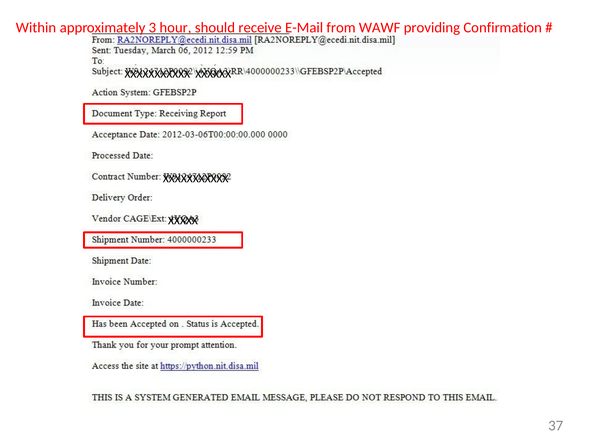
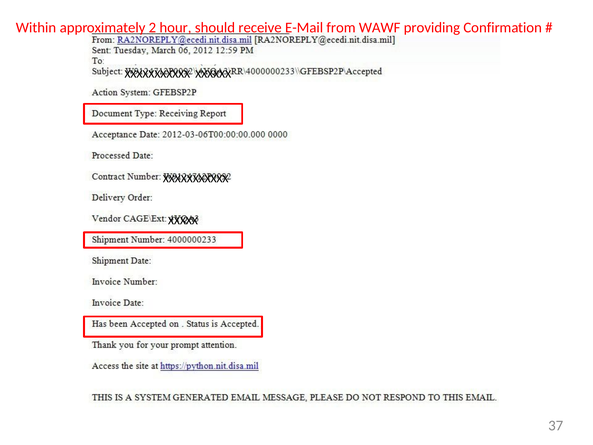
3: 3 -> 2 (152, 27)
